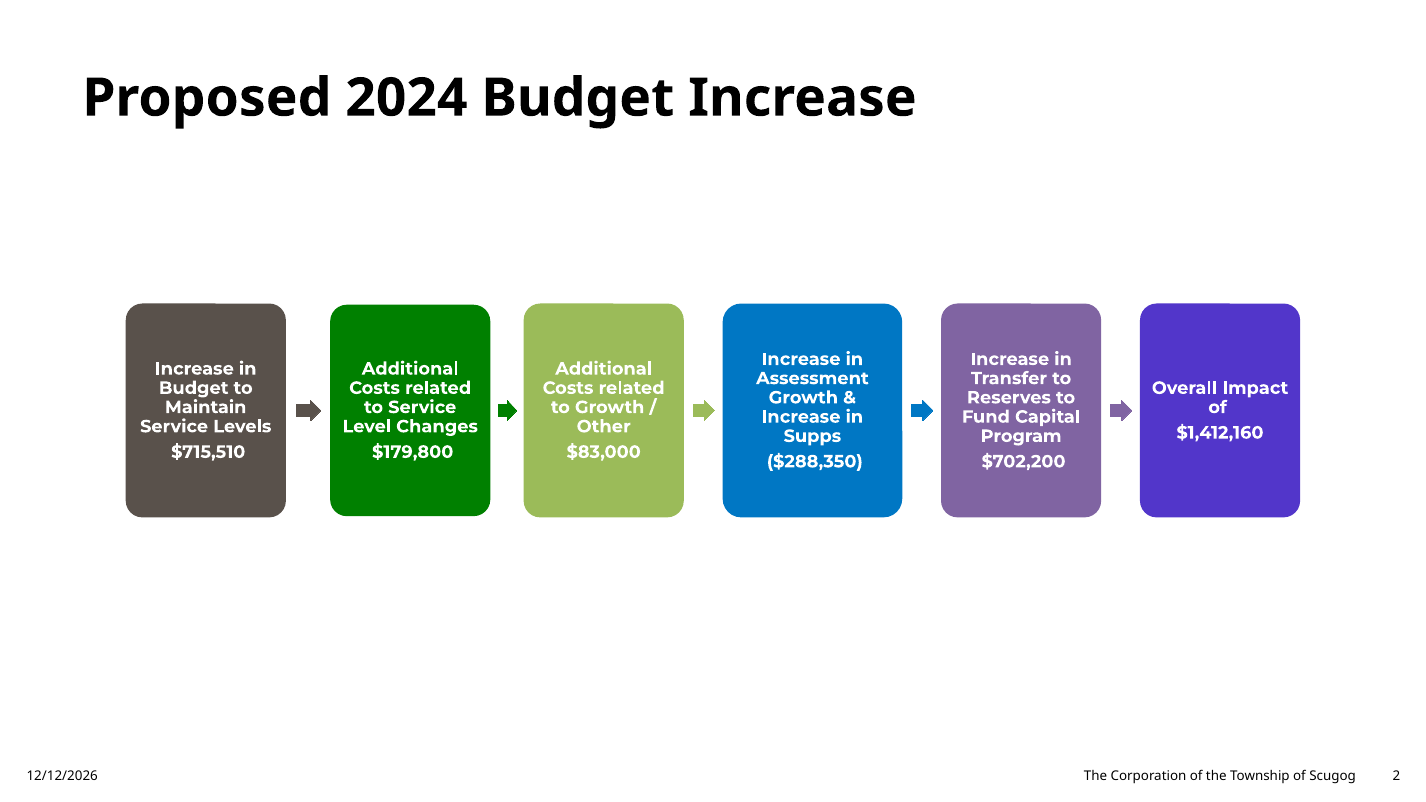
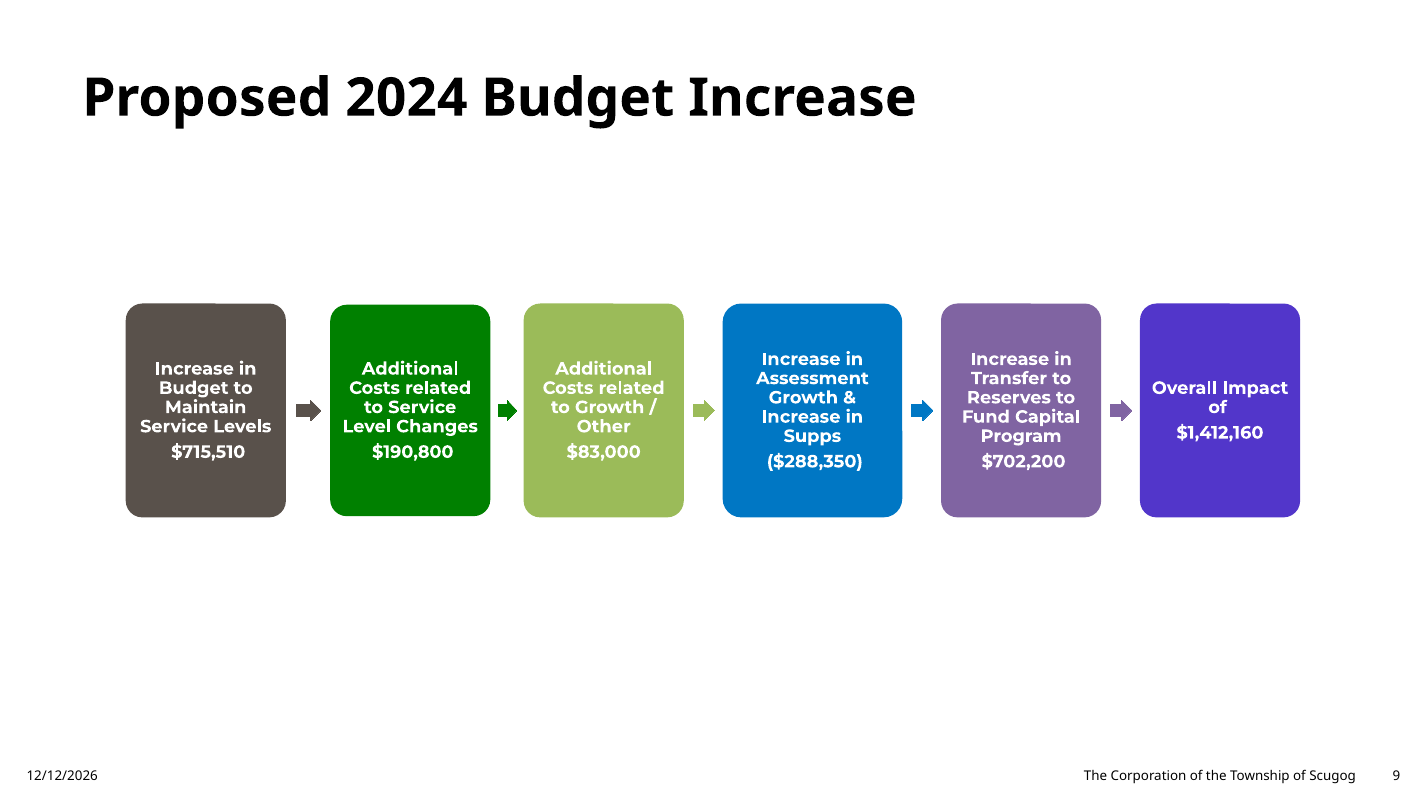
$179,800: $179,800 -> $190,800 (413, 452)
2: 2 -> 9 (1396, 776)
